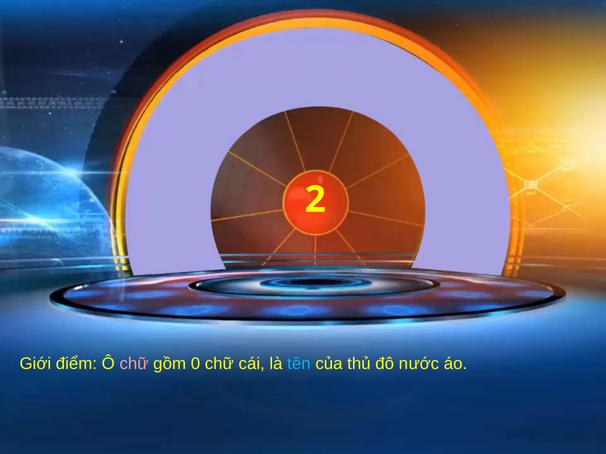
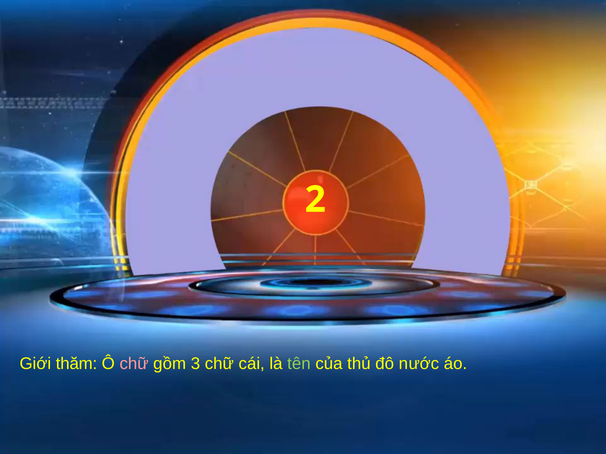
điểm: điểm -> thăm (77, 364)
0: 0 -> 3 (195, 364)
tên colour: light blue -> light green (299, 364)
